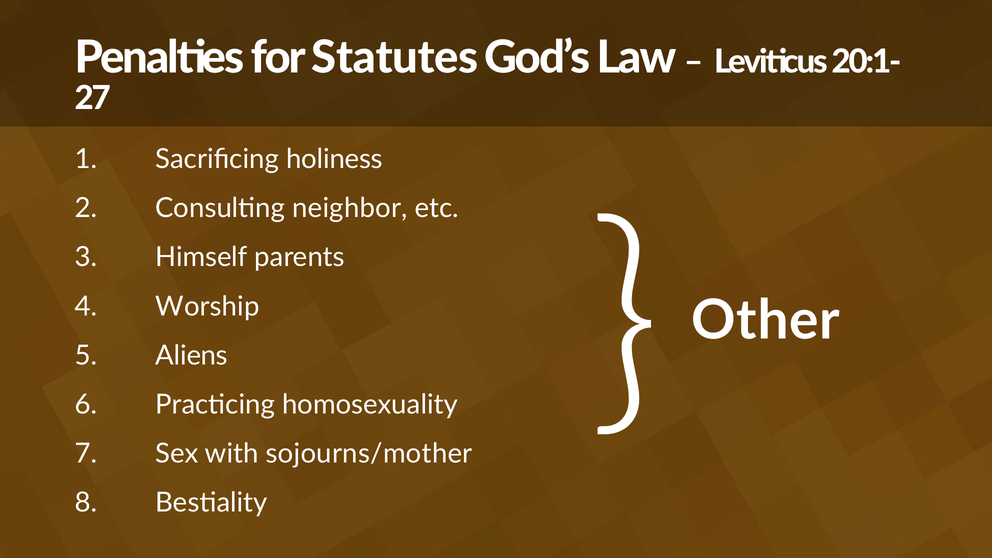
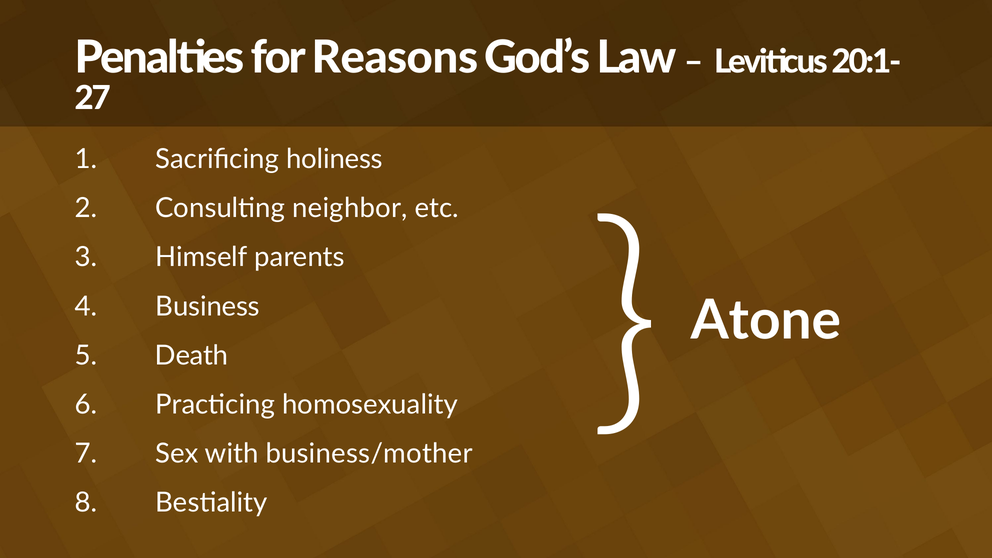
Statutes: Statutes -> Reasons (395, 58)
Other: Other -> Atone (766, 321)
Worship: Worship -> Business (208, 306)
Aliens: Aliens -> Death (192, 356)
sojourns/mother: sojourns/mother -> business/mother (369, 454)
